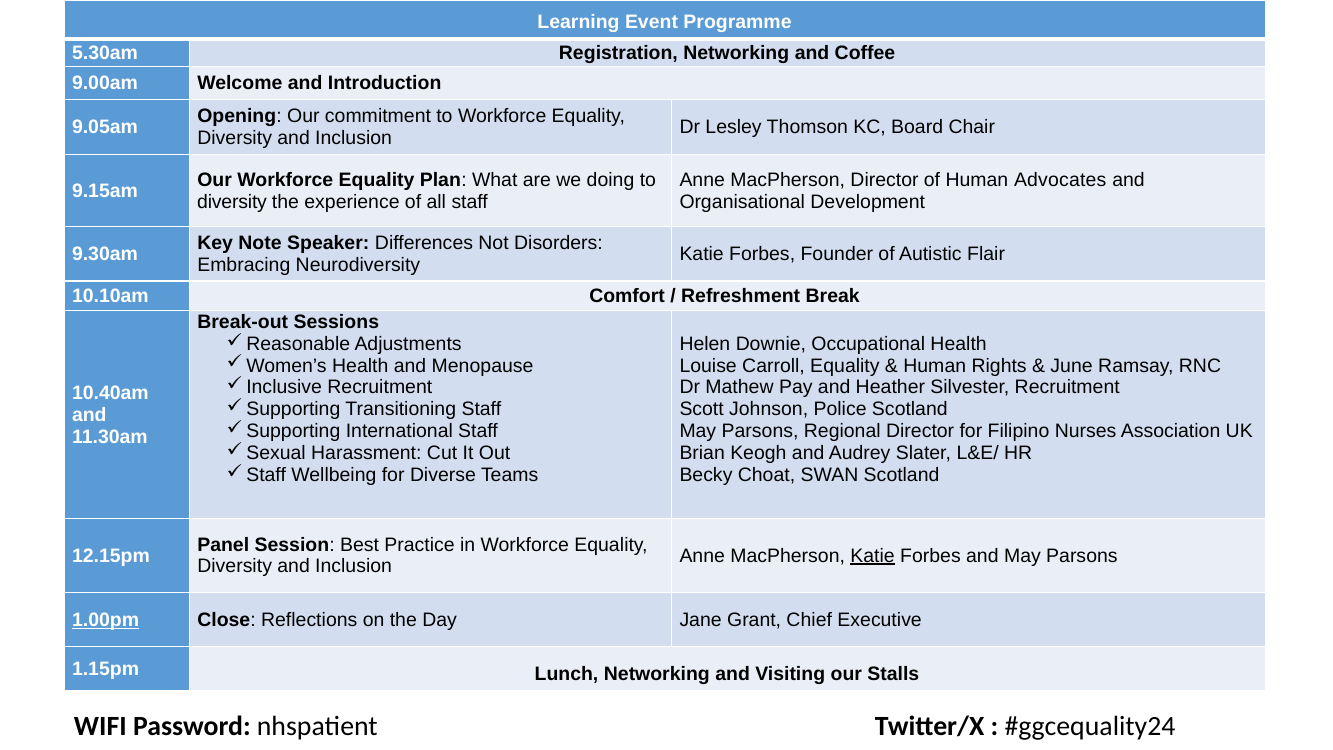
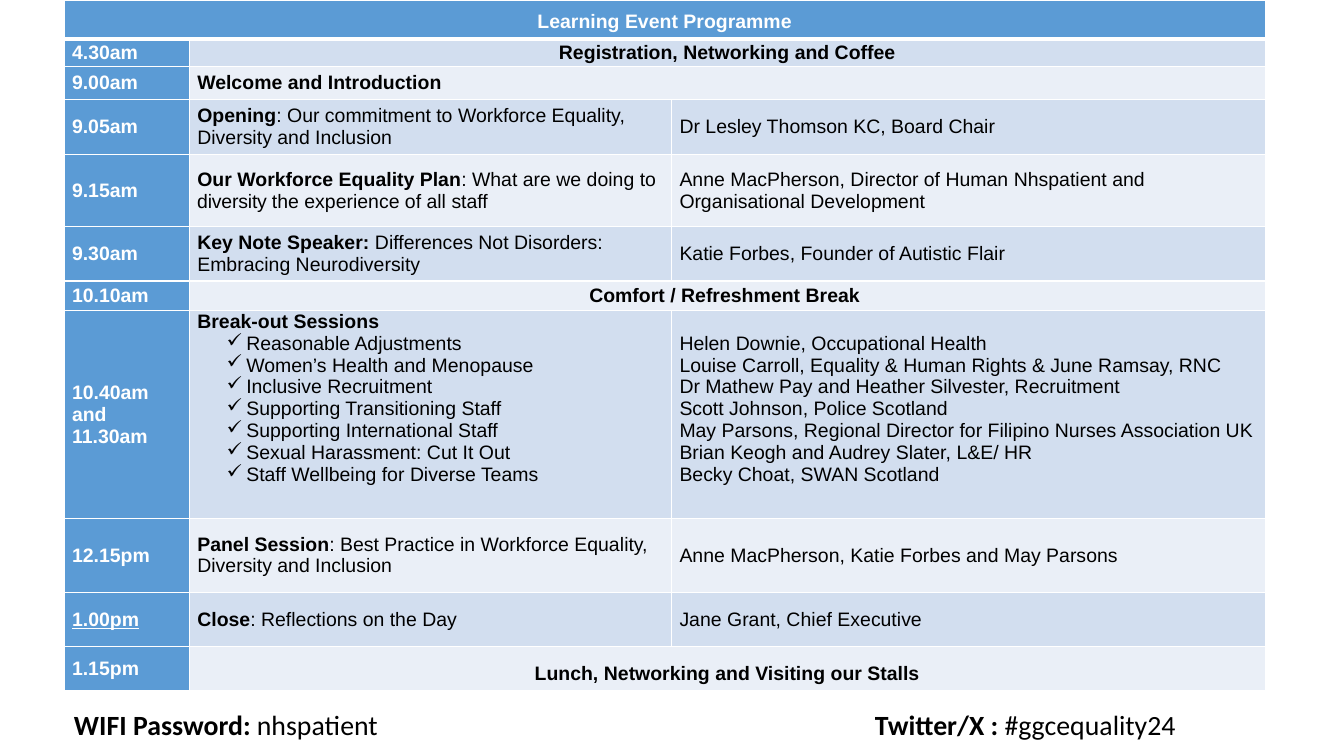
5.30am: 5.30am -> 4.30am (105, 53)
Human Advocates: Advocates -> Nhspatient (1060, 180)
Katie underline: present -> none (873, 555)
